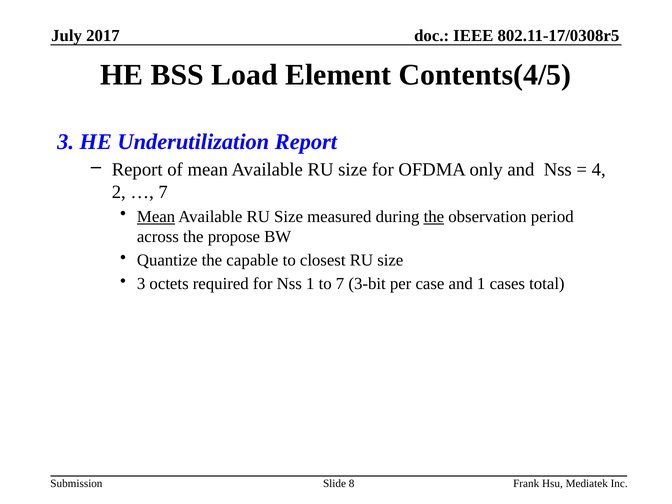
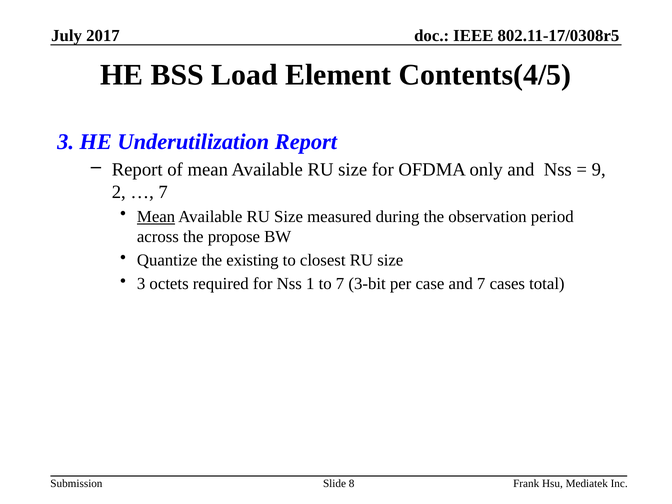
4: 4 -> 9 (599, 170)
the underline: present -> none (434, 217)
capable: capable -> existing (252, 260)
and 1: 1 -> 7 (481, 284)
